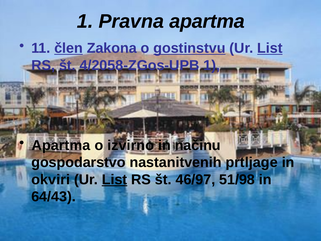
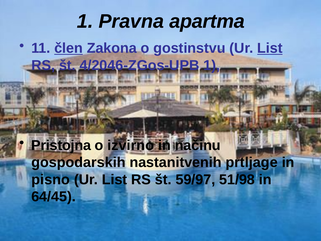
gostinstvu underline: present -> none (189, 48)
4/2058-ZGos-UPB: 4/2058-ZGos-UPB -> 4/2046-ZGos-UPB (140, 65)
Apartma: Apartma -> Pristojna (61, 145)
gospodarstvo: gospodarstvo -> gospodarskih (78, 162)
okviri: okviri -> pisno (51, 179)
List underline: present -> none (115, 179)
46/97: 46/97 -> 59/97 (195, 179)
64/43: 64/43 -> 64/45 (54, 197)
